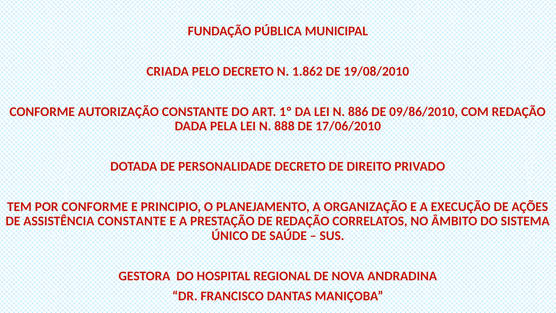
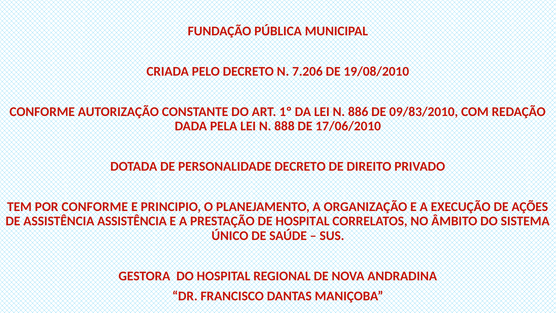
1.862: 1.862 -> 7.206 (307, 71)
09/86/2010: 09/86/2010 -> 09/83/2010 (424, 112)
ASSISTÊNCIA CONSTANTE: CONSTANTE -> ASSISTÊNCIA (132, 221)
DE REDAÇÃO: REDAÇÃO -> HOSPITAL (303, 221)
